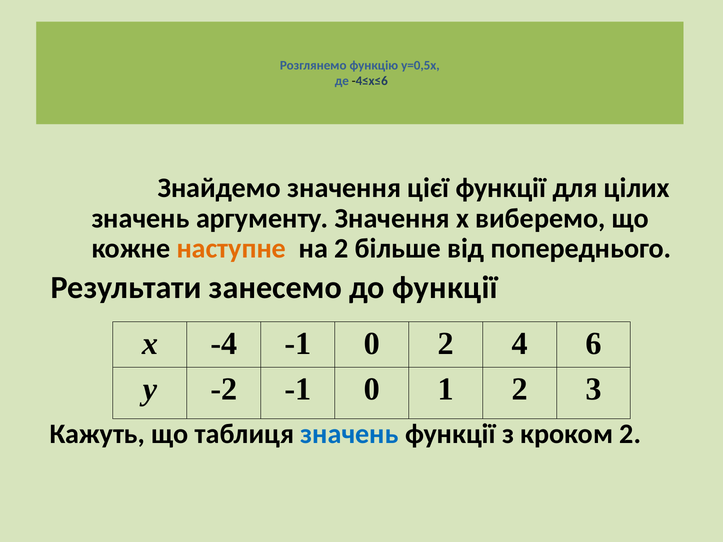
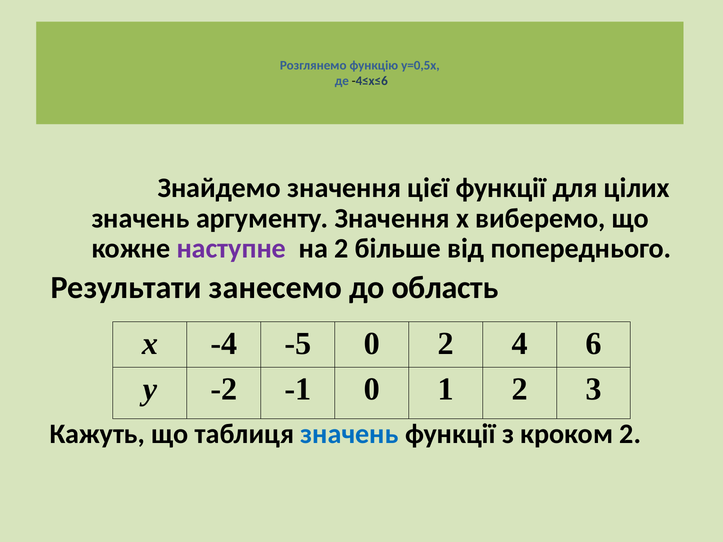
наступне colour: orange -> purple (231, 249)
до функції: функції -> область (445, 288)
-4 -1: -1 -> -5 (298, 344)
